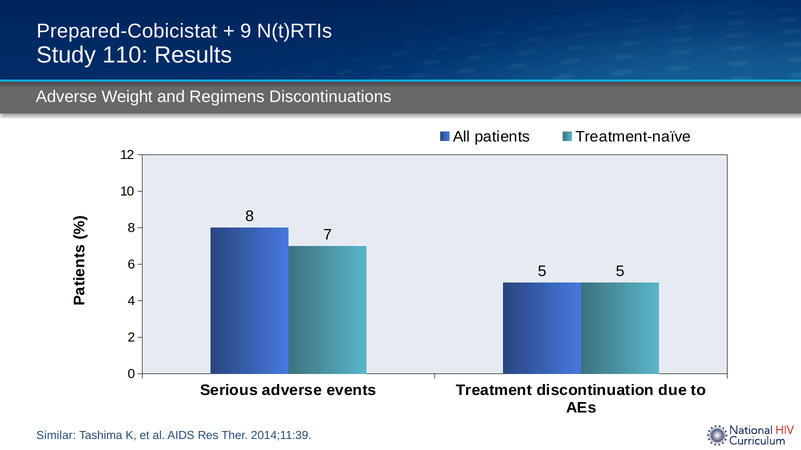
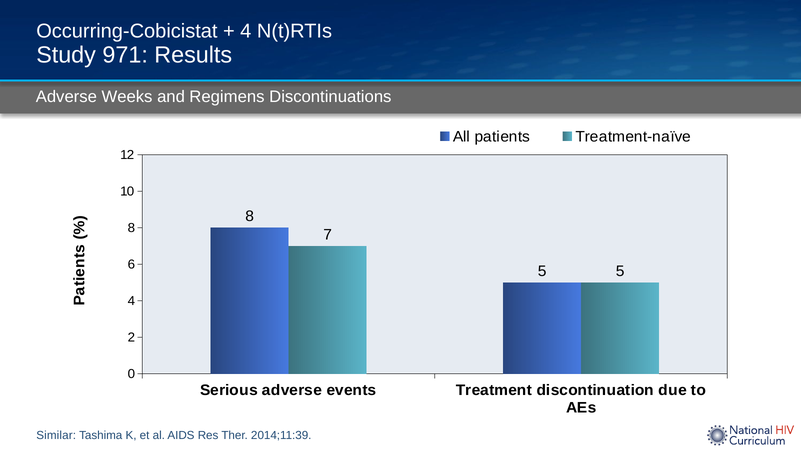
Prepared-Cobicistat: Prepared-Cobicistat -> Occurring-Cobicistat (127, 31)
9: 9 -> 4 (246, 31)
110: 110 -> 971 (125, 55)
Weight: Weight -> Weeks (127, 97)
